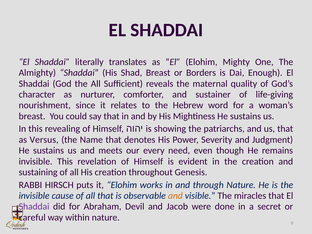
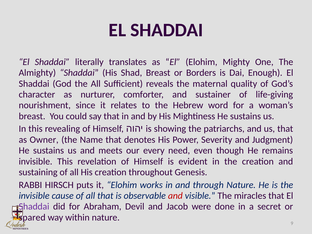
Versus: Versus -> Owner (44, 140)
and colour: orange -> red (175, 196)
careful: careful -> spared (32, 217)
